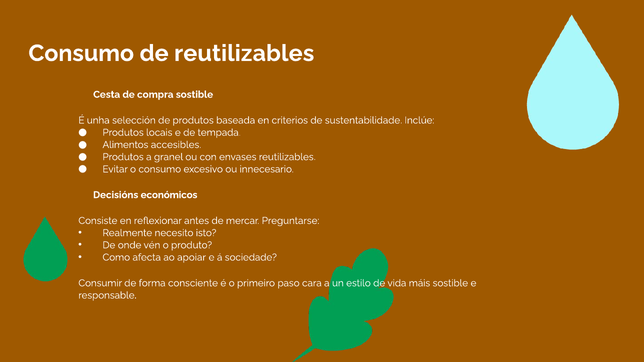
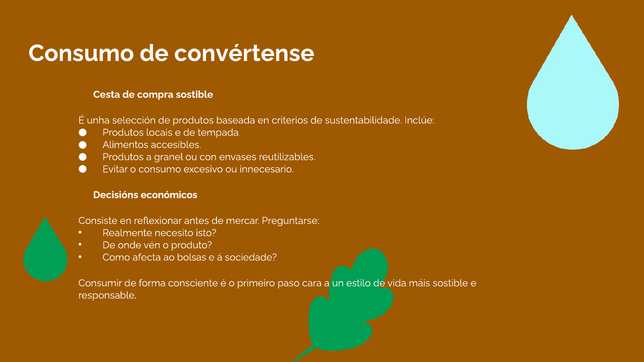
de reutilizables: reutilizables -> convértense (244, 53)
apoiar: apoiar -> bolsas (192, 257)
